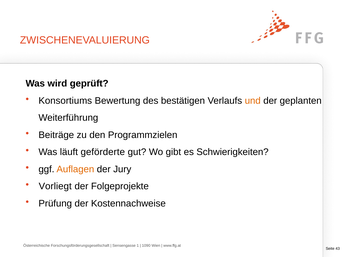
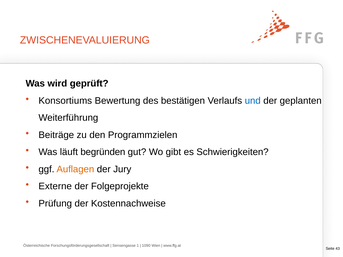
und colour: orange -> blue (253, 101)
geförderte: geförderte -> begründen (103, 152)
Vorliegt: Vorliegt -> Externe (55, 187)
